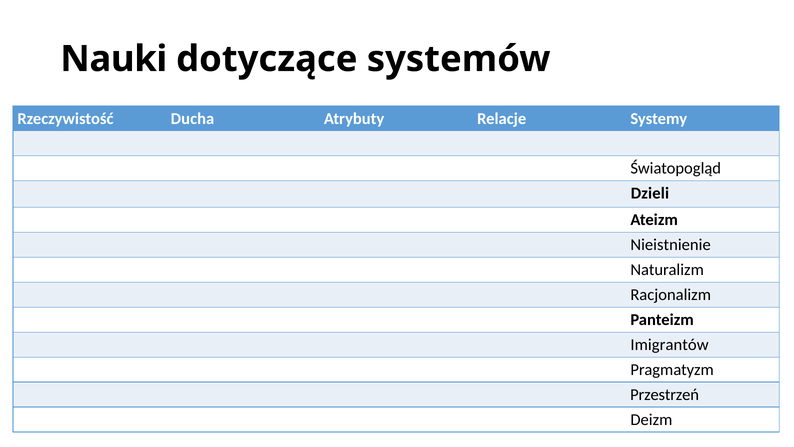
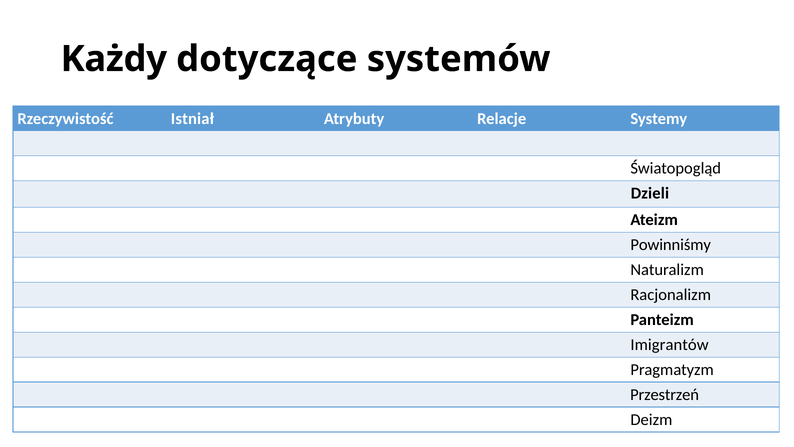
Nauki: Nauki -> Każdy (114, 59)
Ducha: Ducha -> Istniał (192, 118)
Nieistnienie: Nieistnienie -> Powinniśmy (671, 245)
